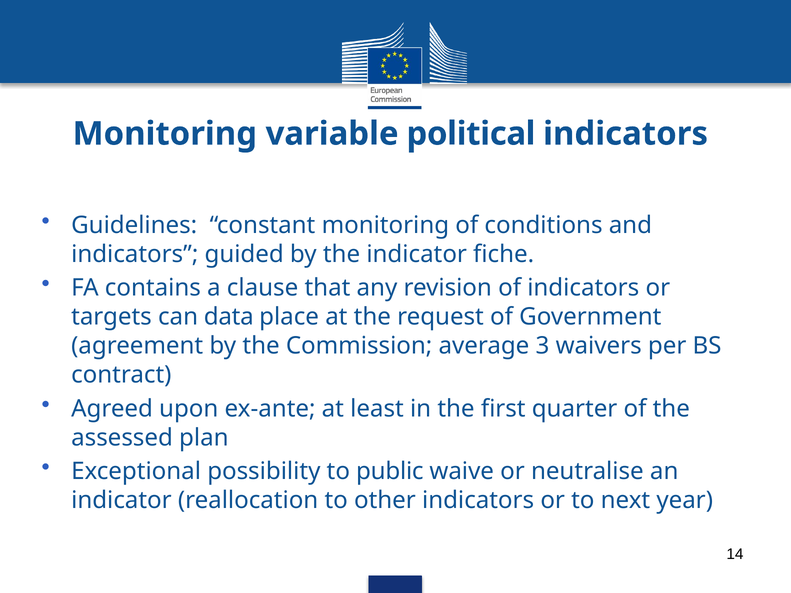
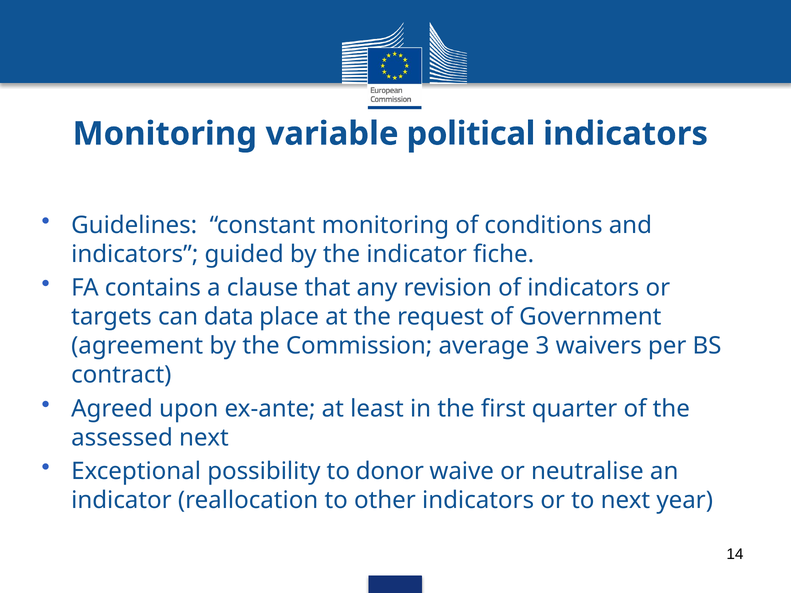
assessed plan: plan -> next (204, 438)
public: public -> donor (390, 472)
